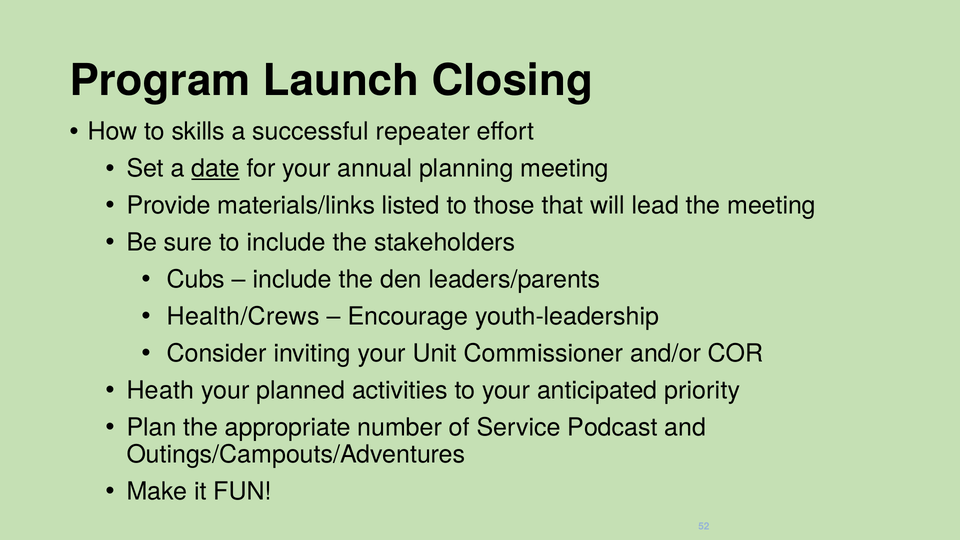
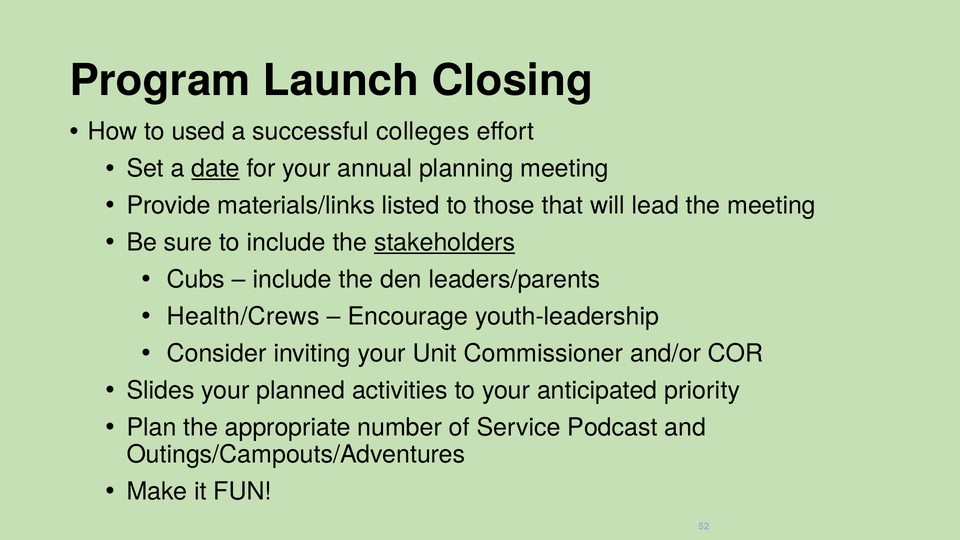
skills: skills -> used (198, 132)
repeater: repeater -> colleges (423, 132)
stakeholders underline: none -> present (445, 243)
Heath: Heath -> Slides (161, 391)
